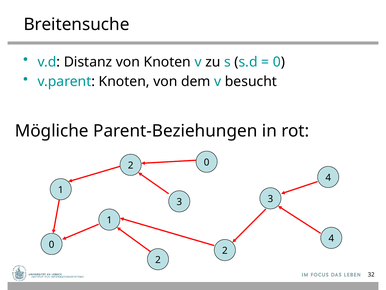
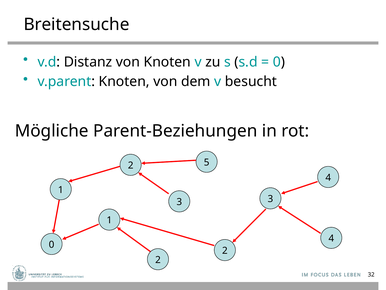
2 0: 0 -> 5 (207, 162)
